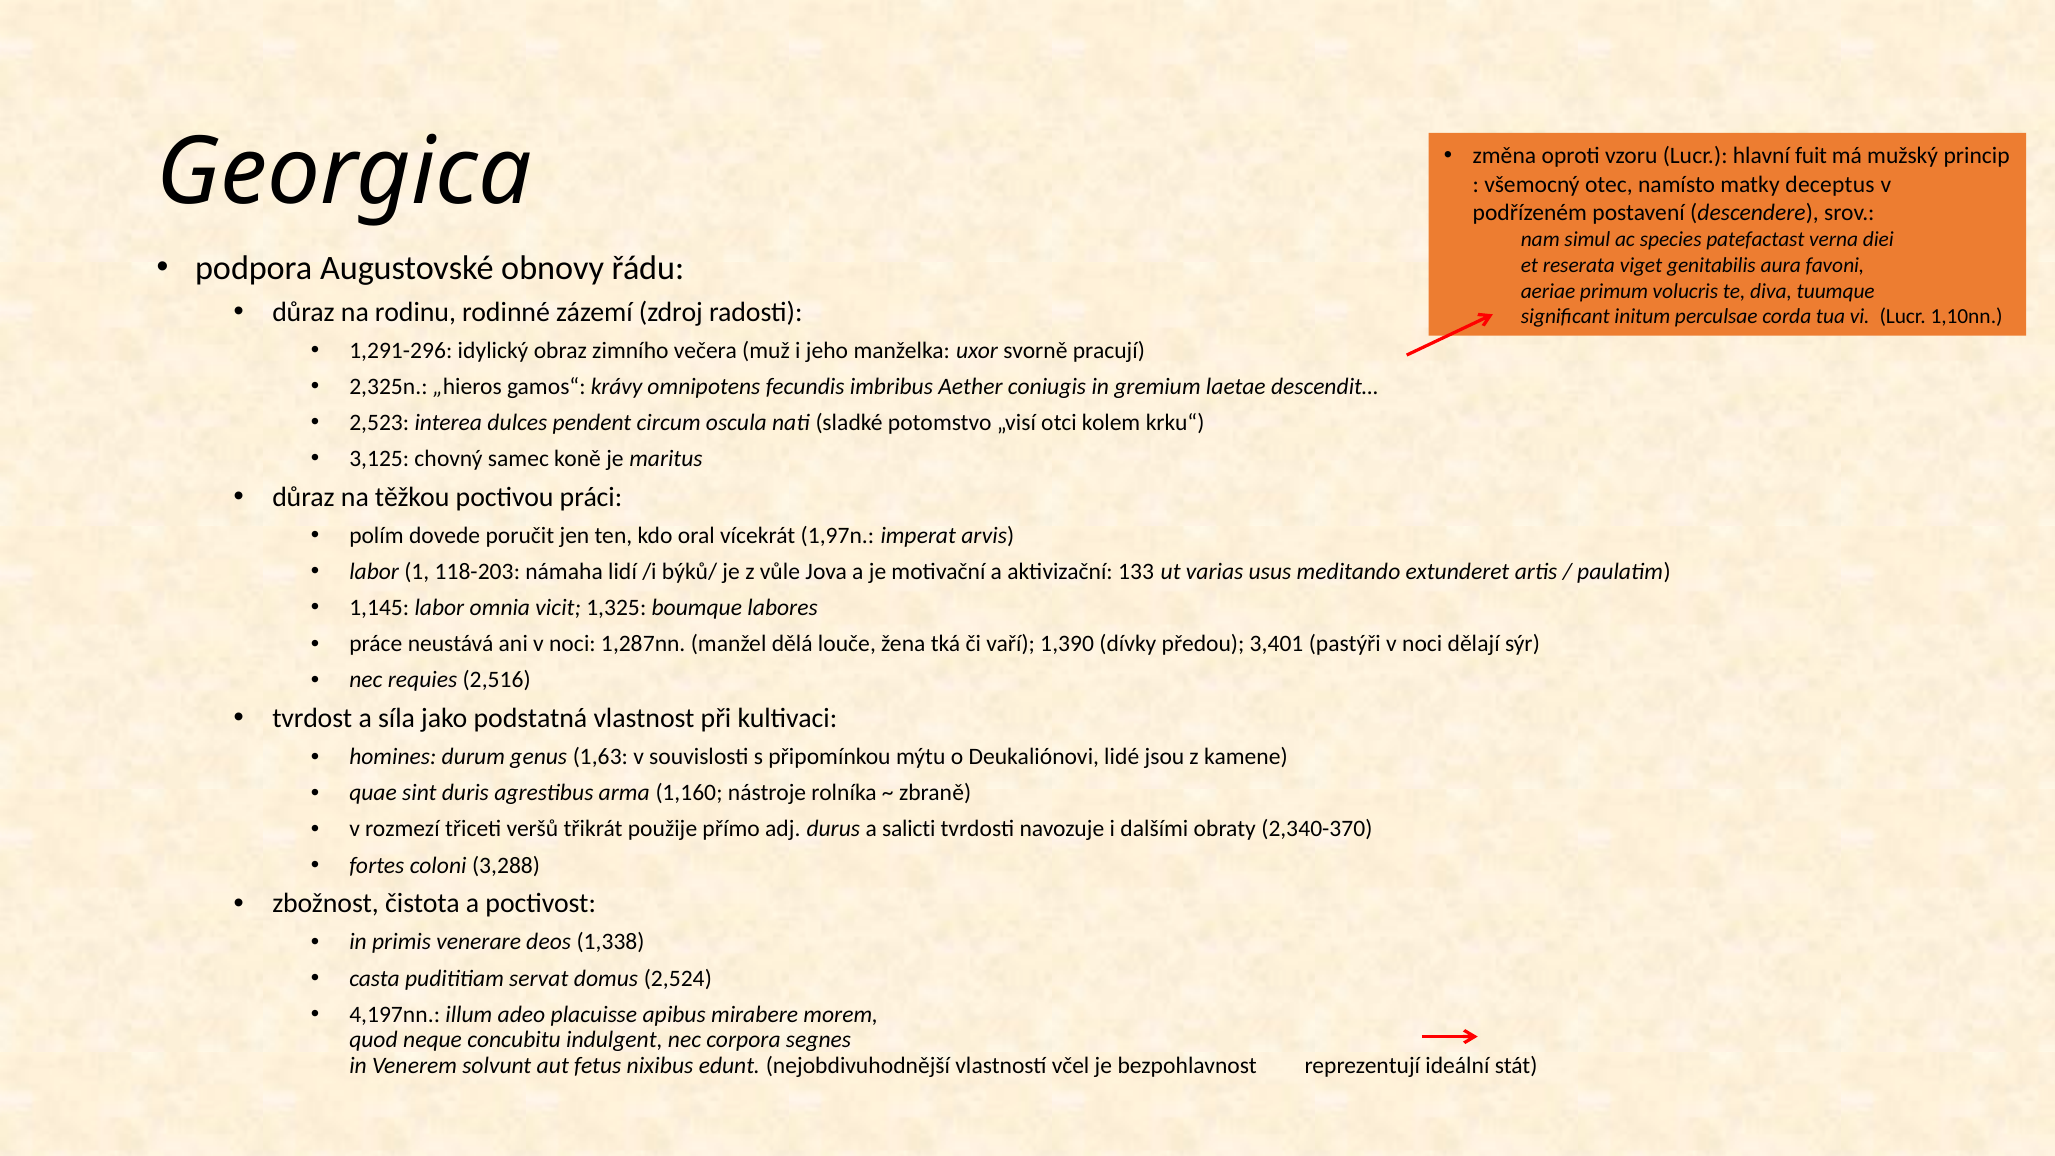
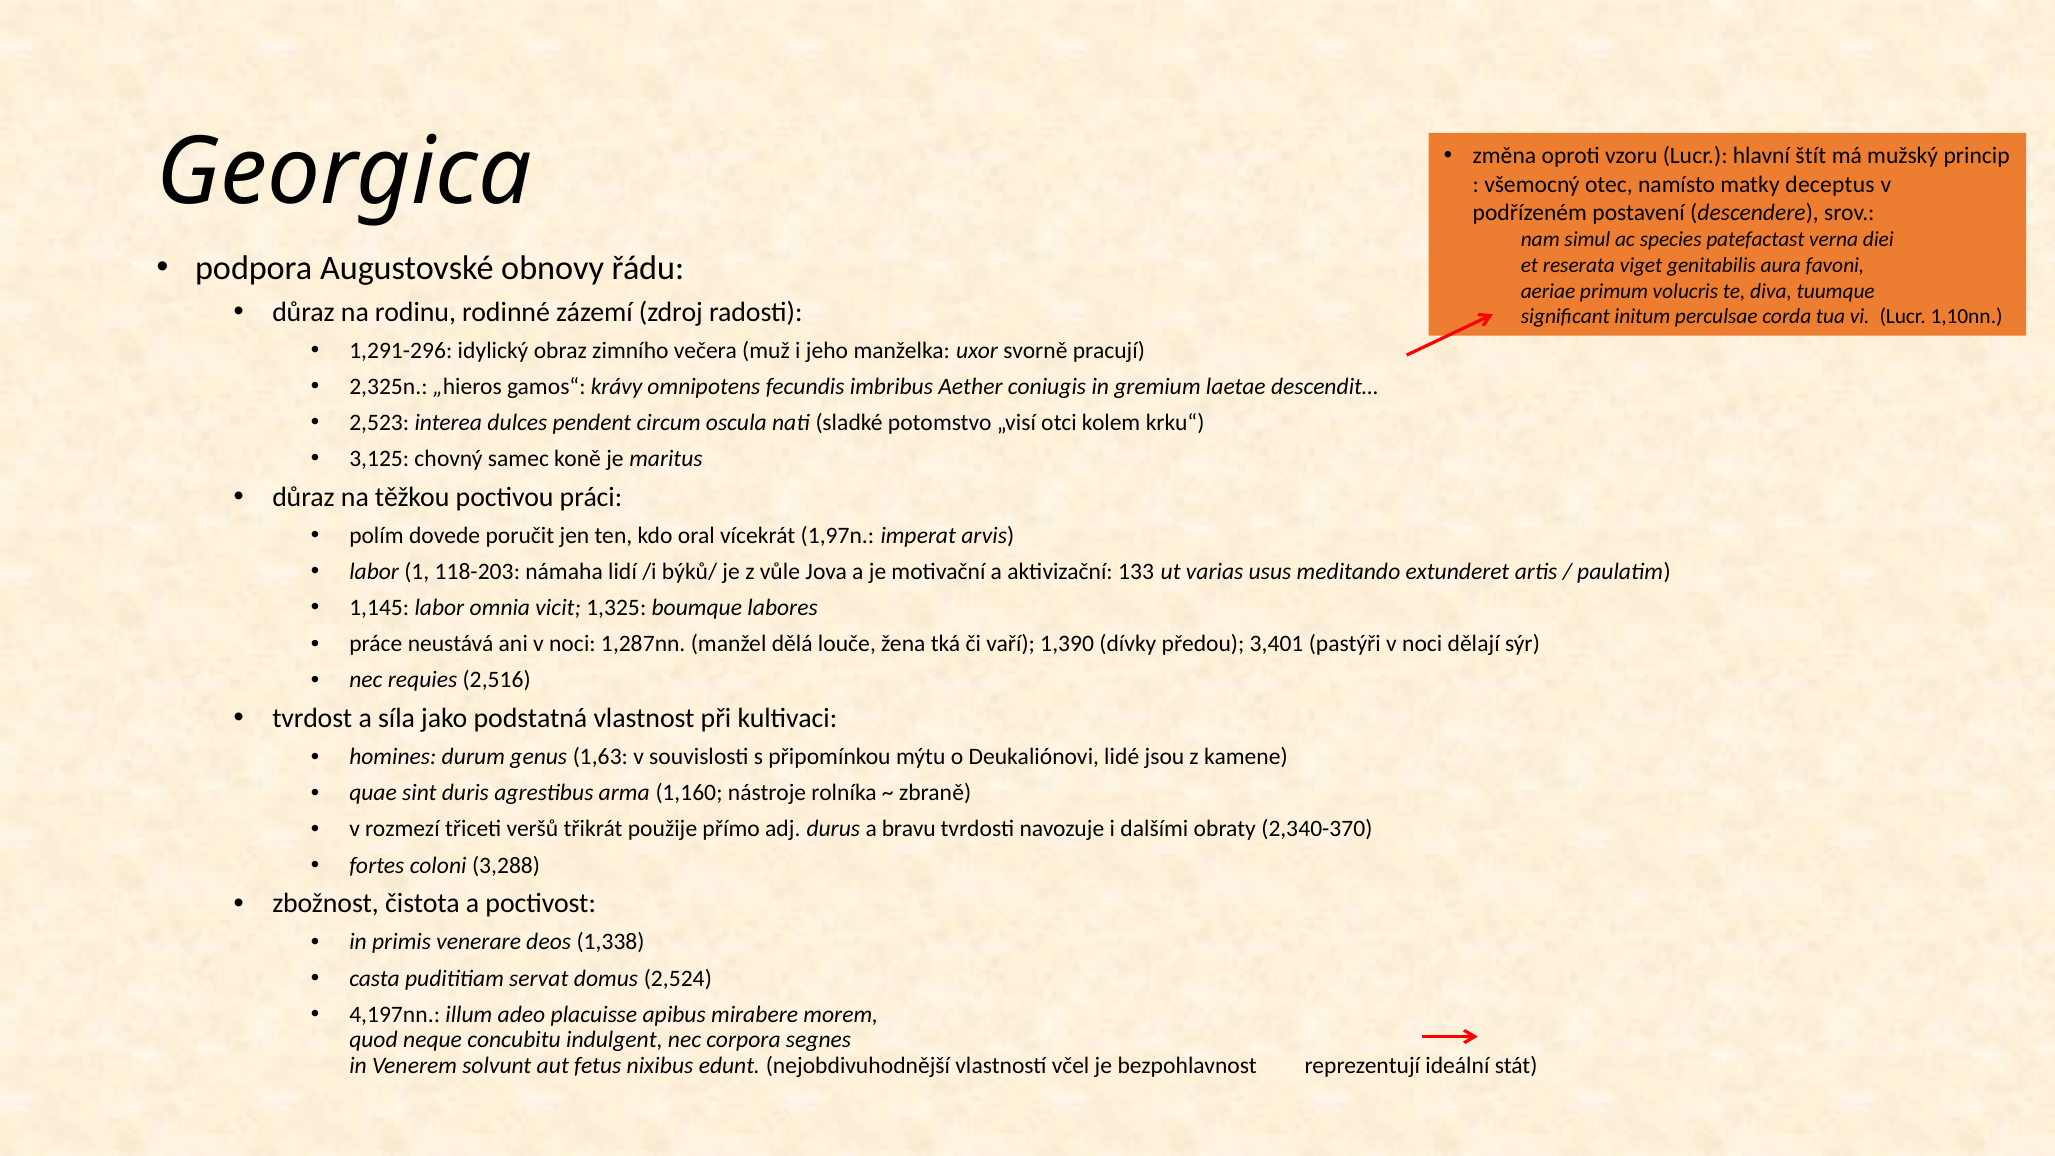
fuit: fuit -> štít (1811, 156)
salicti: salicti -> bravu (909, 829)
